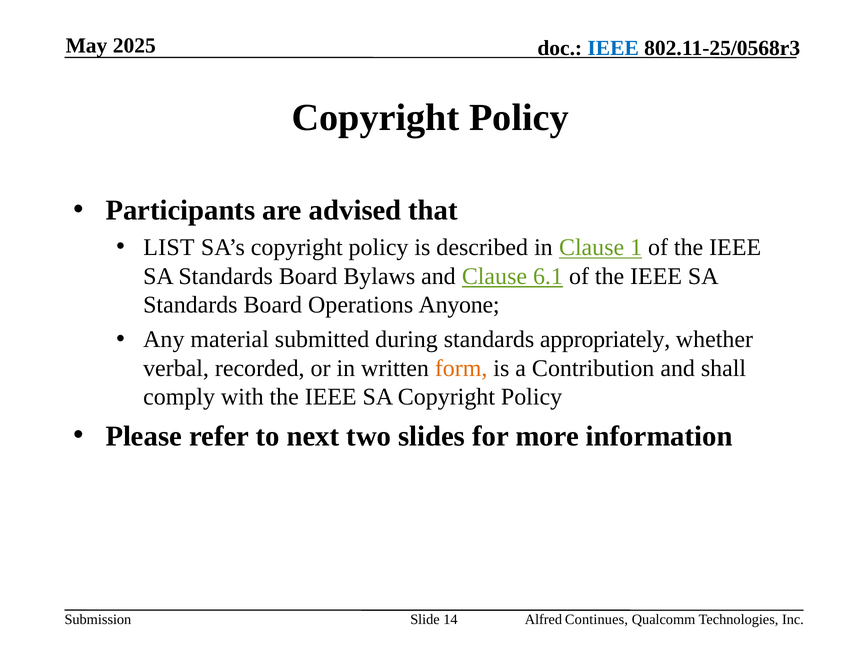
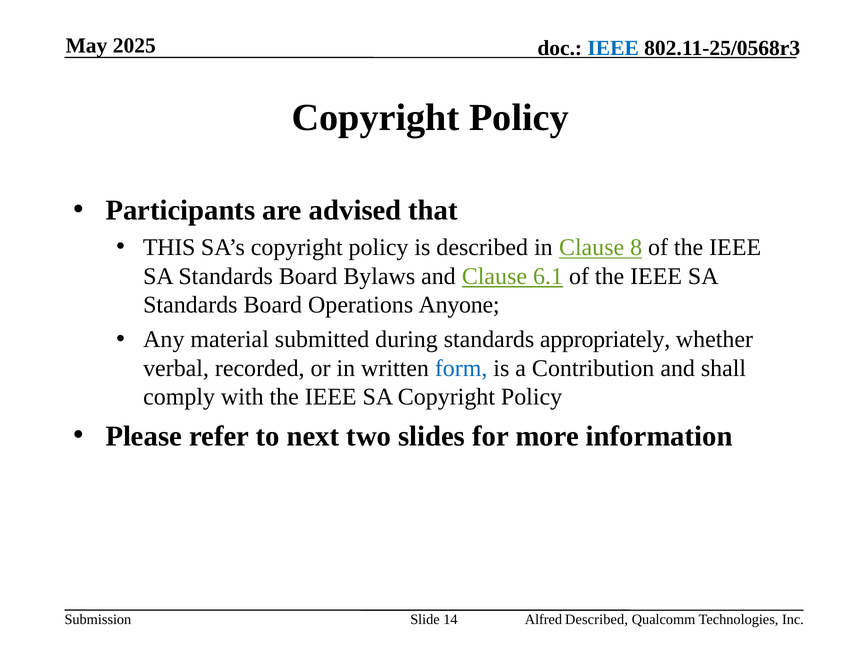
LIST: LIST -> THIS (169, 247)
1: 1 -> 8 (636, 247)
form colour: orange -> blue (461, 368)
Alfred Continues: Continues -> Described (596, 619)
